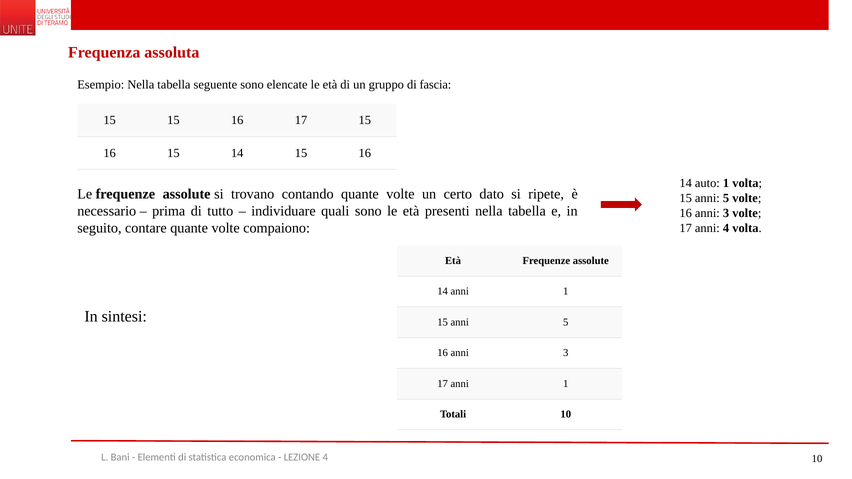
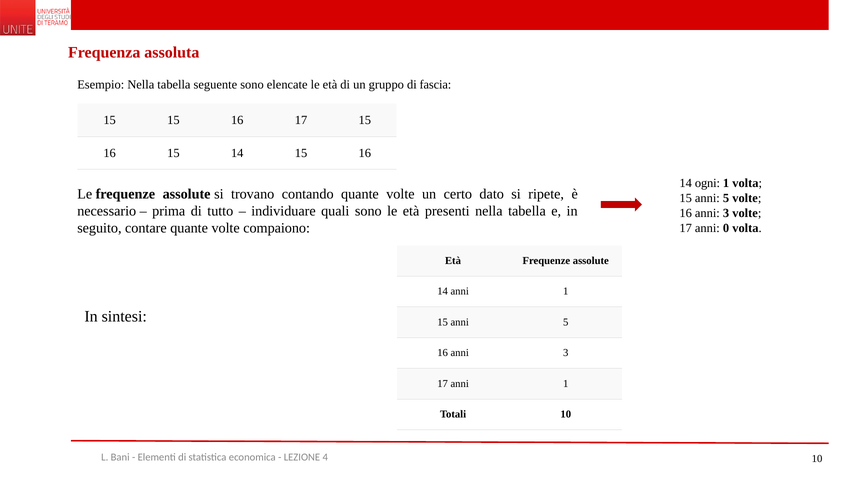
auto: auto -> ogni (707, 183)
anni 4: 4 -> 0 (726, 228)
